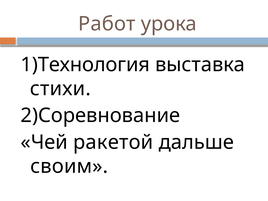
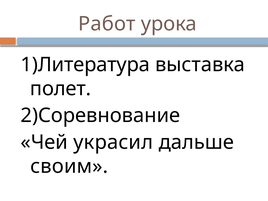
1)Технология: 1)Технология -> 1)Литература (85, 65)
стихи: стихи -> полет (61, 89)
ракетой: ракетой -> украсил (113, 142)
